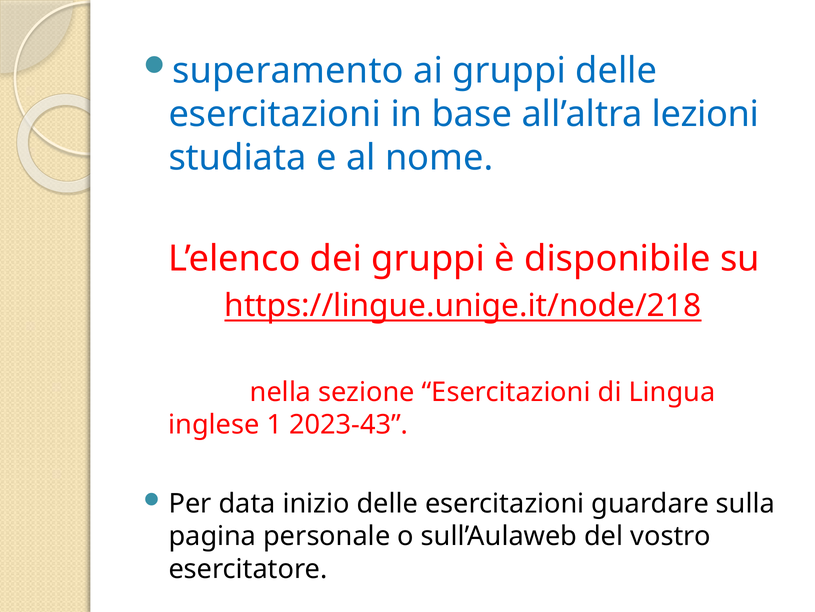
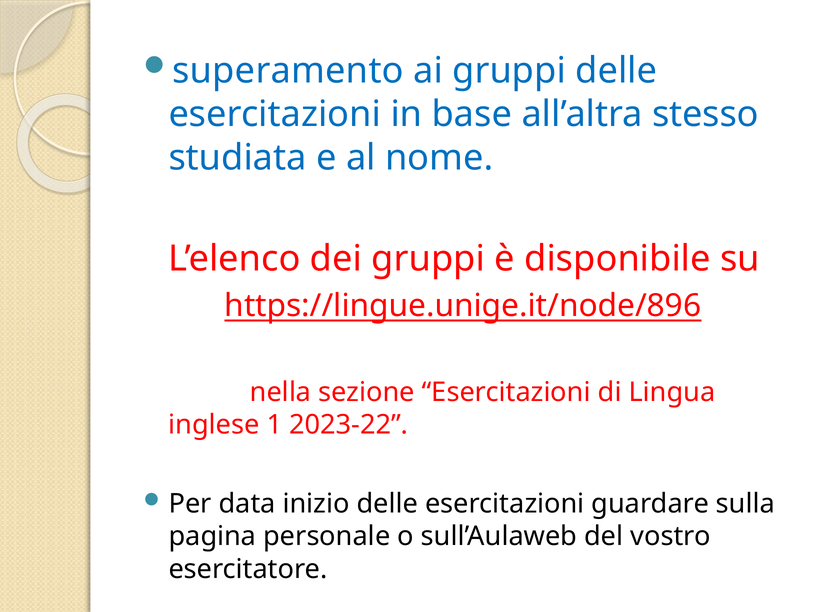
lezioni: lezioni -> stesso (705, 114)
https://lingue.unige.it/node/218: https://lingue.unige.it/node/218 -> https://lingue.unige.it/node/896 (463, 306)
2023-43: 2023-43 -> 2023-22 (349, 424)
